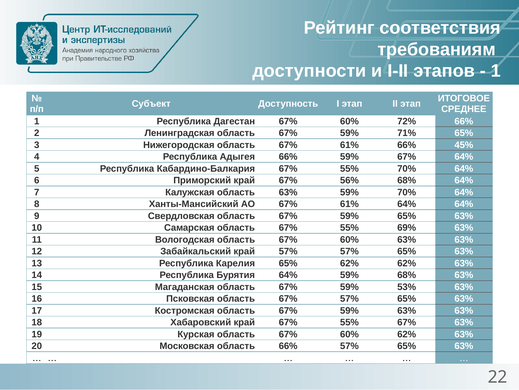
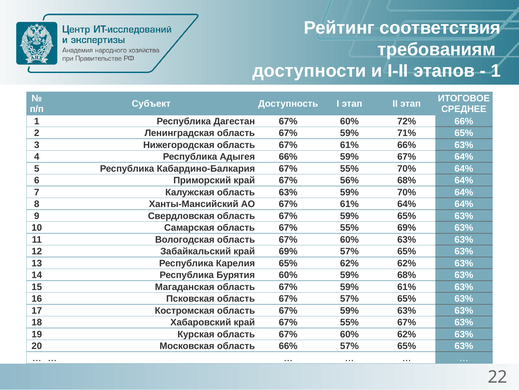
66% 45%: 45% -> 63% (464, 145)
край 57%: 57% -> 69% (288, 251)
Бурятия 64%: 64% -> 60% (288, 275)
59% 53%: 53% -> 61% (407, 286)
